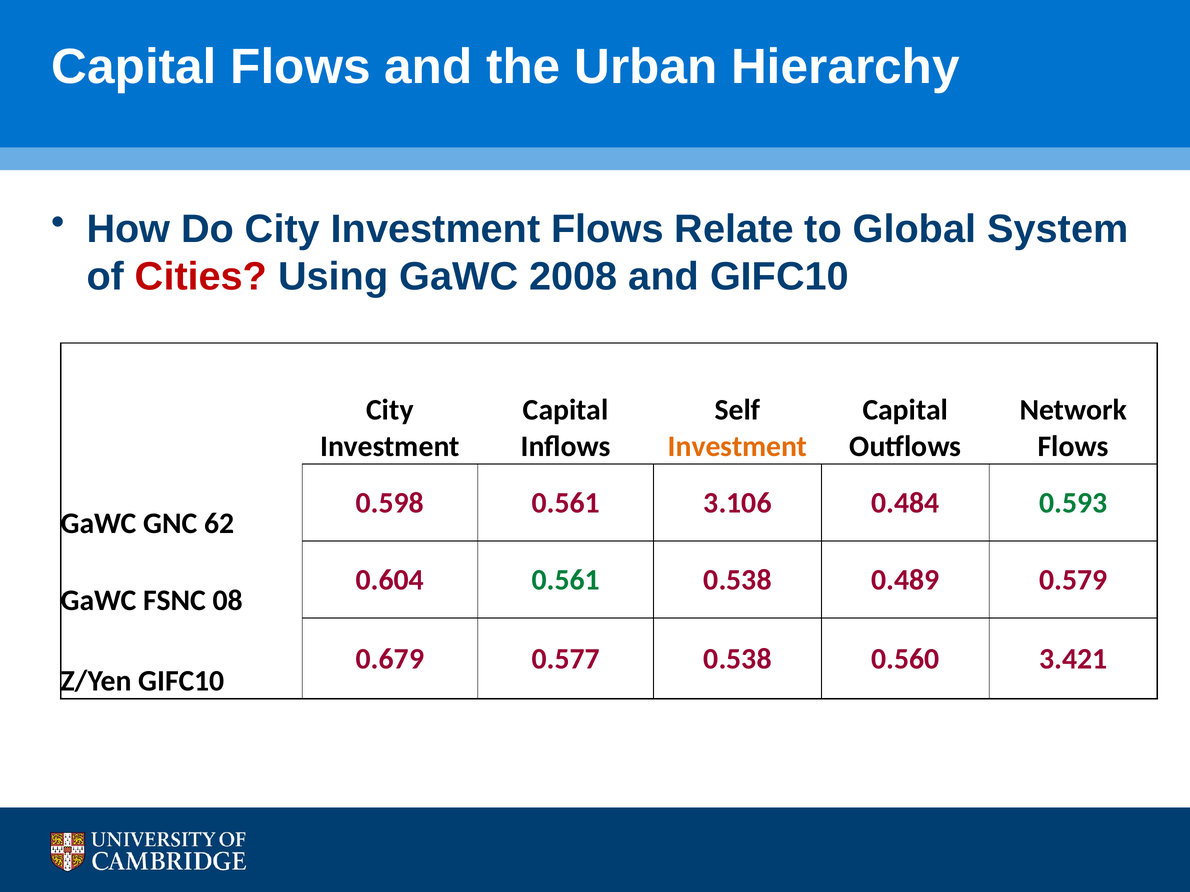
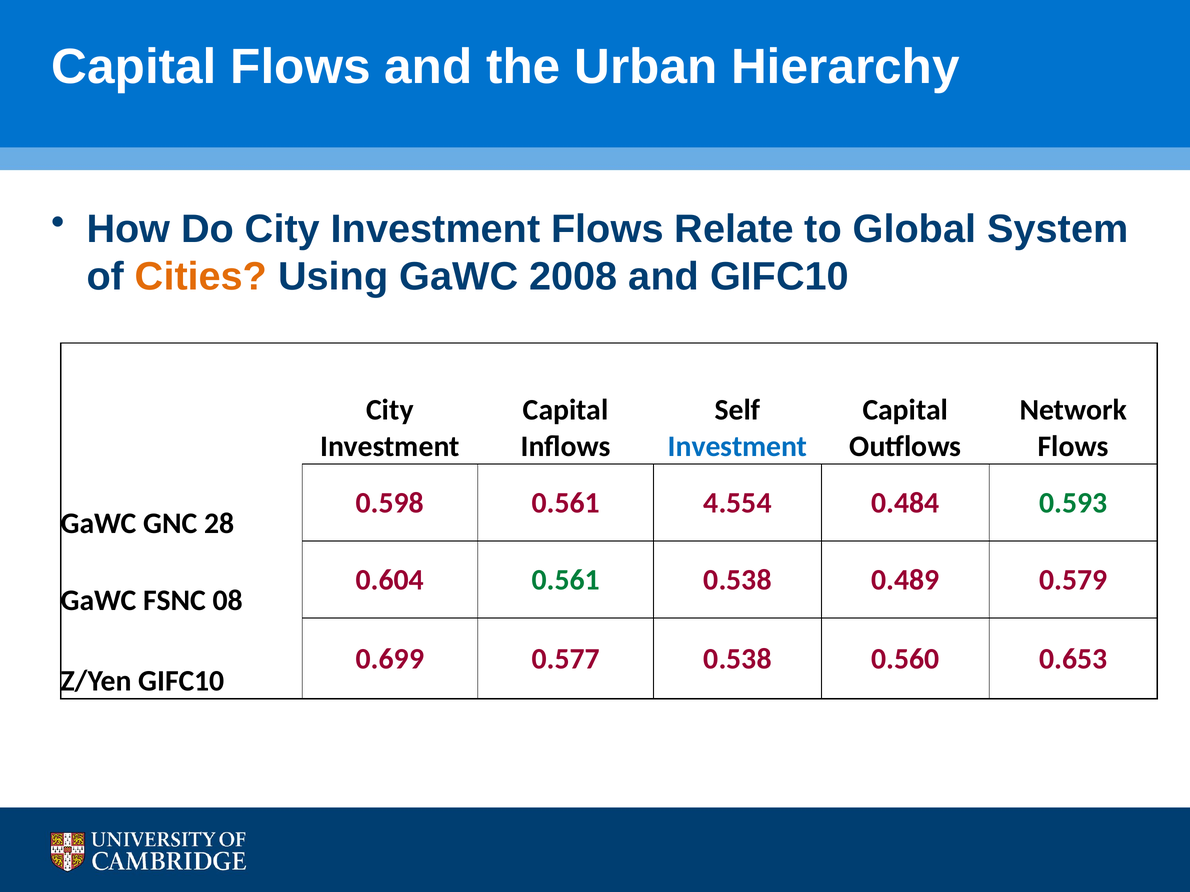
Cities colour: red -> orange (201, 277)
Investment colour: orange -> blue (738, 447)
3.106: 3.106 -> 4.554 (738, 503)
62: 62 -> 28 (219, 524)
0.679: 0.679 -> 0.699 (390, 659)
3.421: 3.421 -> 0.653 (1073, 659)
